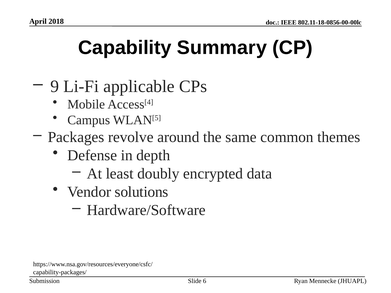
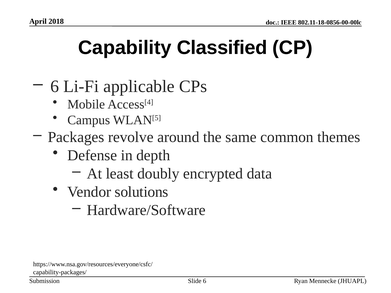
Summary: Summary -> Classified (222, 48)
9: 9 -> 6 (55, 86)
